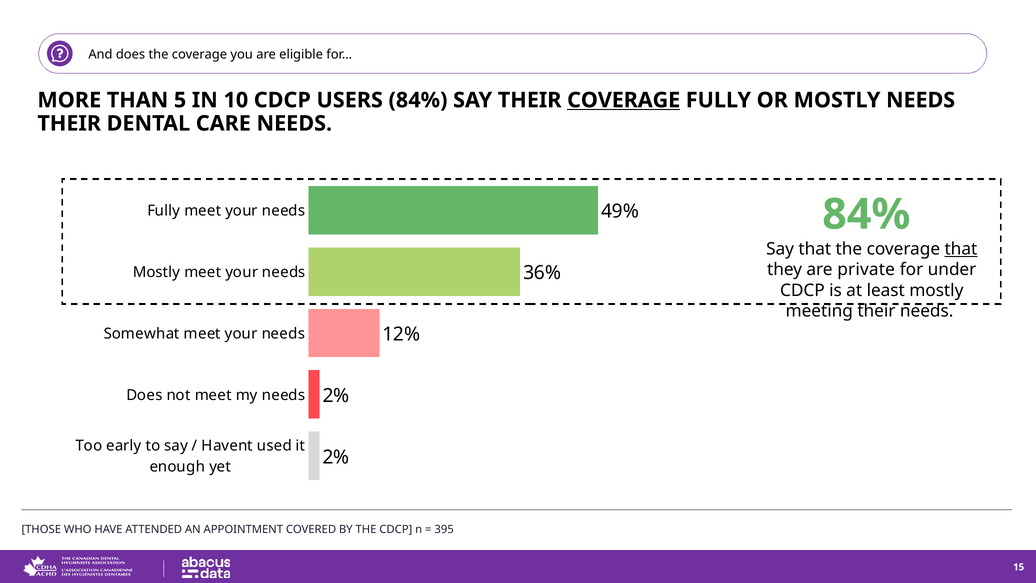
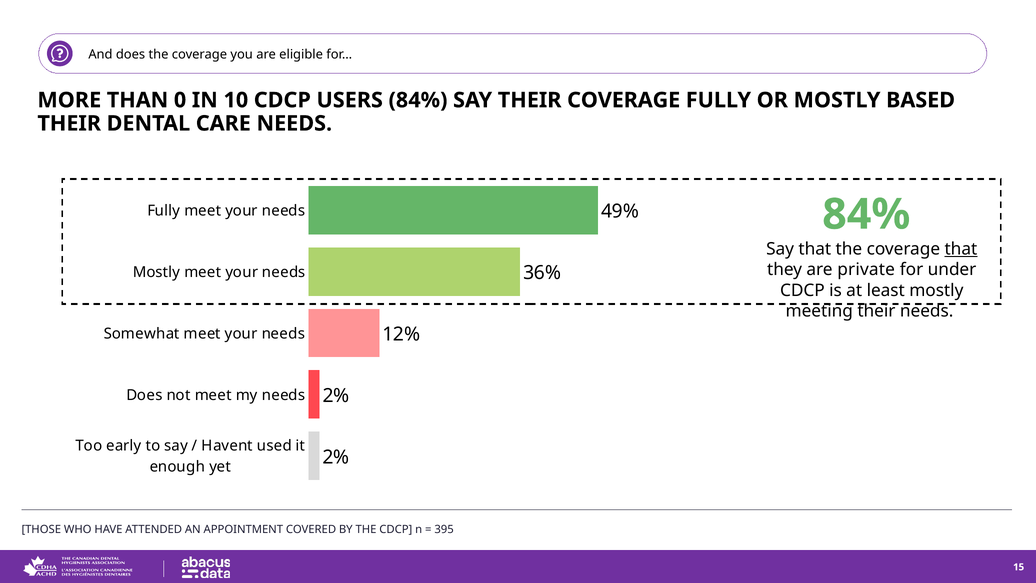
5: 5 -> 0 (180, 100)
COVERAGE underline: present -> none (624, 100)
MOSTLY NEEDS: NEEDS -> BASED (921, 100)
